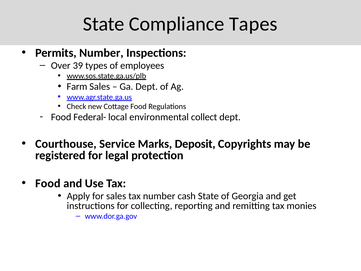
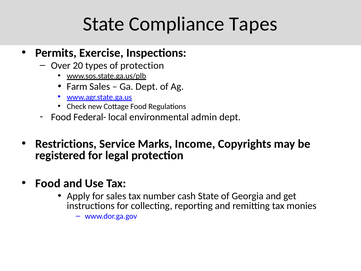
Permits Number: Number -> Exercise (101, 53)
39: 39 -> 20 (78, 65)
of employees: employees -> protection (142, 65)
collect: collect -> admin (204, 117)
Courthouse: Courthouse -> Restrictions (66, 144)
Deposit: Deposit -> Income (195, 144)
